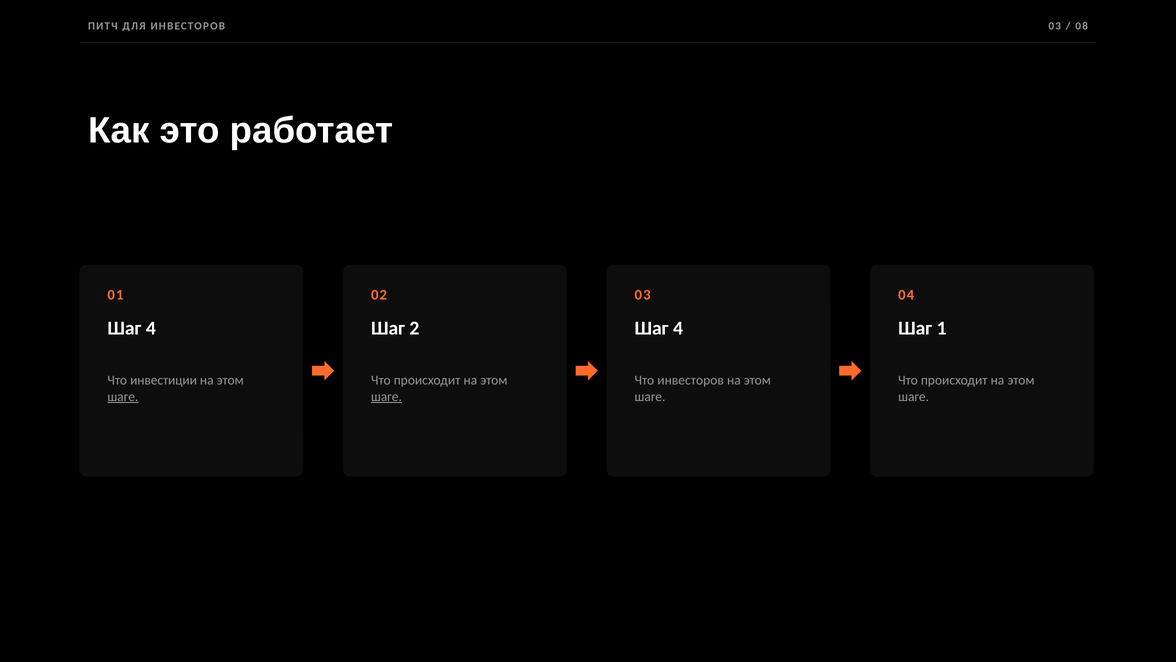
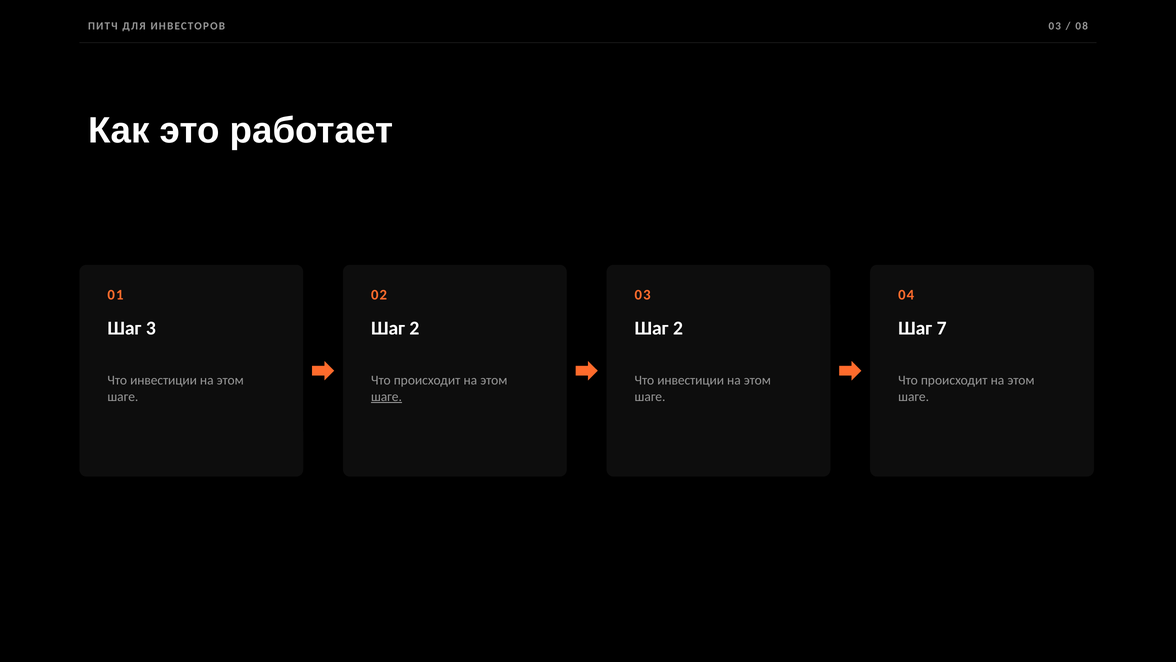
4: 4 -> 3 (151, 328)
4: 4 -> 2 (678, 328)
1: 1 -> 7 (942, 328)
инвесторов: инвесторов -> инвестиции (691, 380)
шаге underline: present -> none (123, 397)
